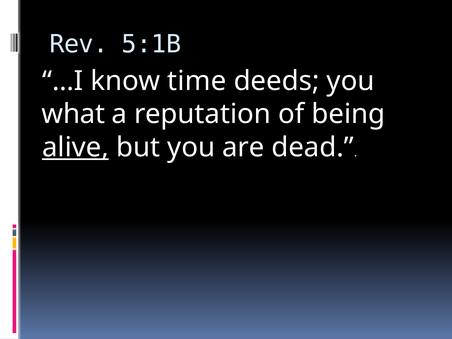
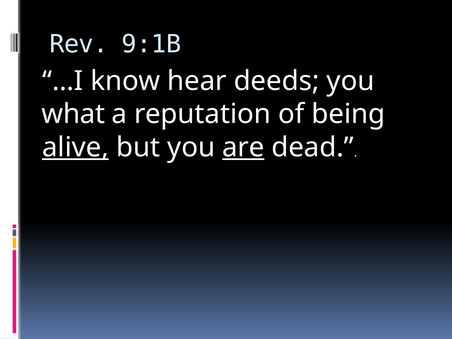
5:1B: 5:1B -> 9:1B (151, 44)
time: time -> hear (197, 81)
are underline: none -> present (243, 147)
